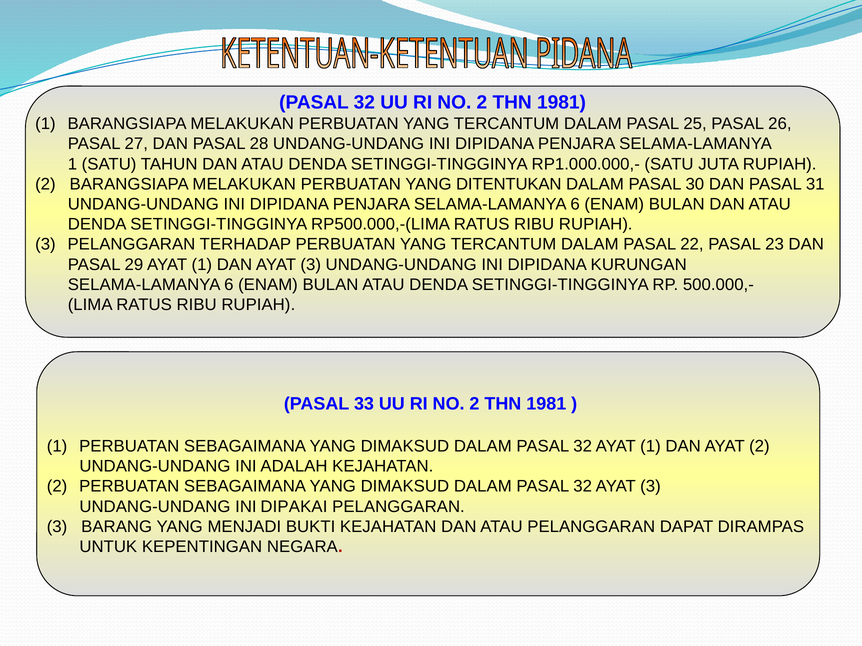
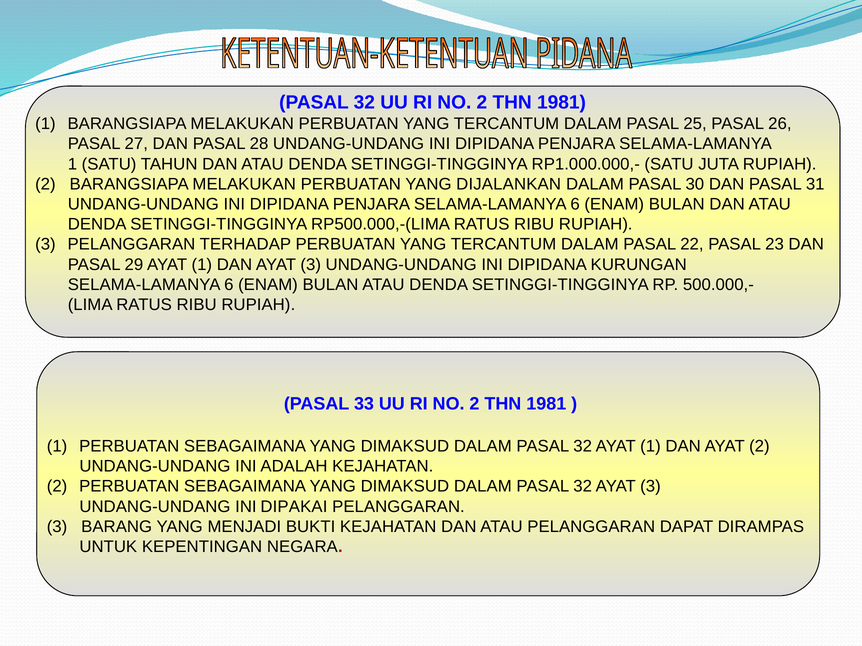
DITENTUKAN: DITENTUKAN -> DIJALANKAN (509, 184)
